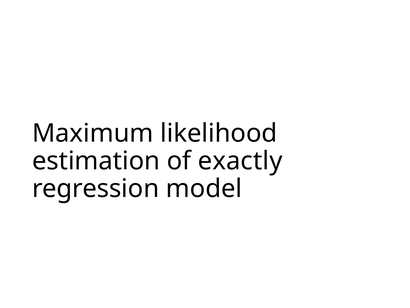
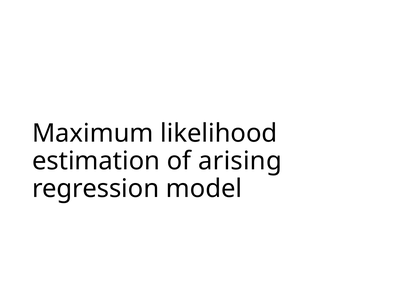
exactly: exactly -> arising (240, 161)
